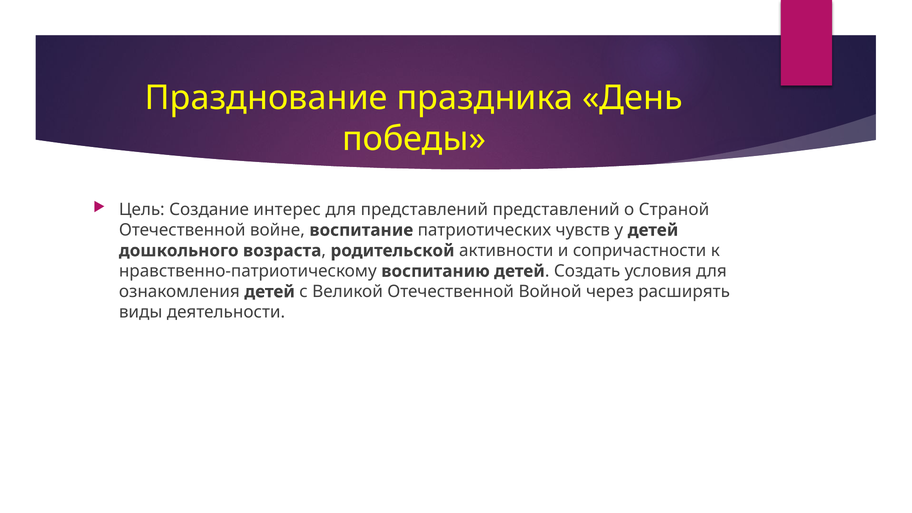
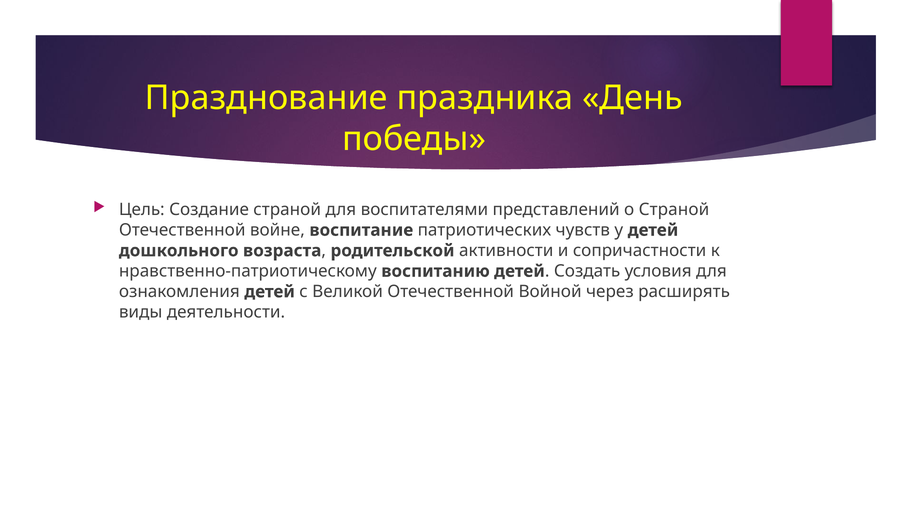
Создание интерес: интерес -> страной (287, 210)
для представлений: представлений -> воспитателями (424, 210)
